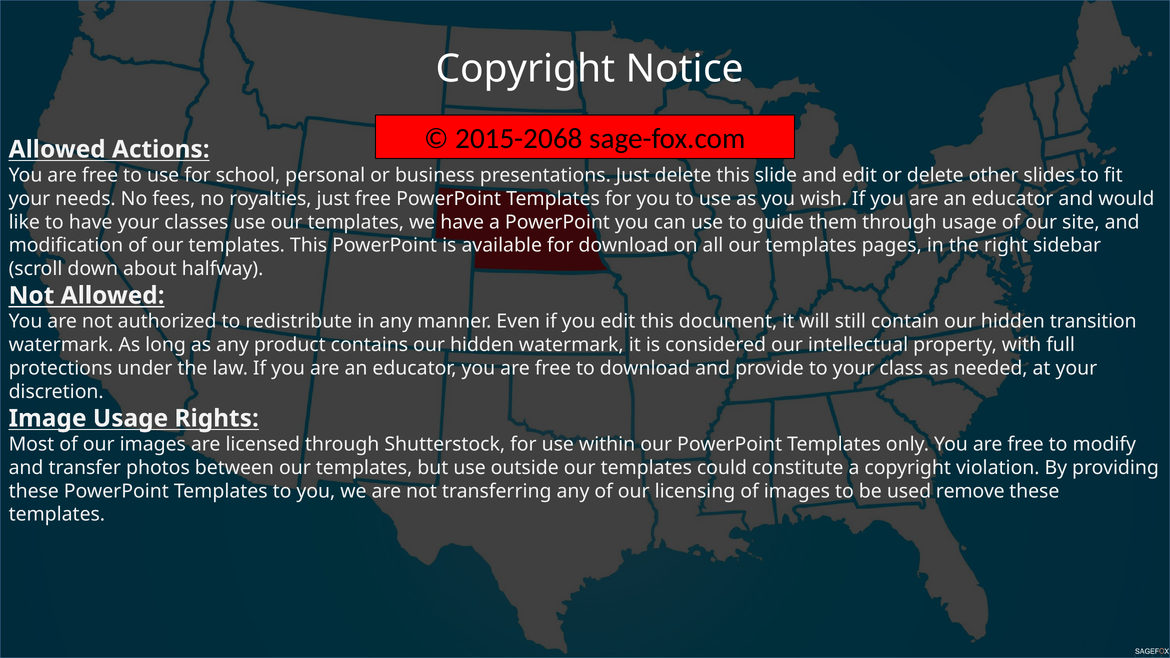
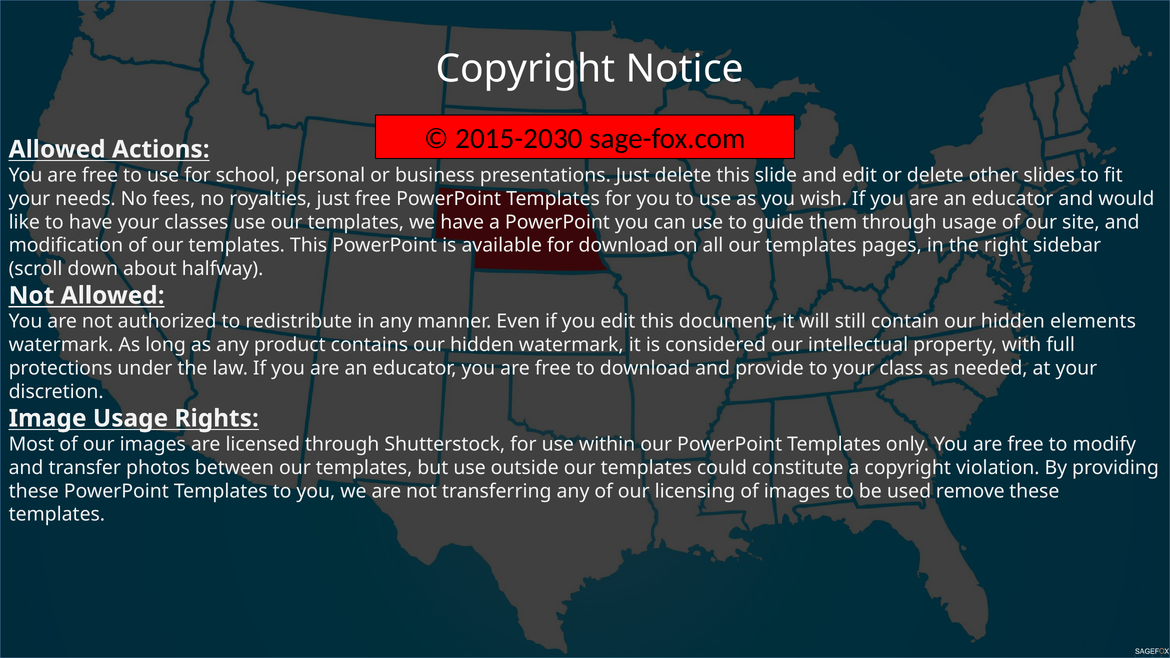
2015-2068: 2015-2068 -> 2015-2030 (519, 139)
transition: transition -> elements (1093, 322)
